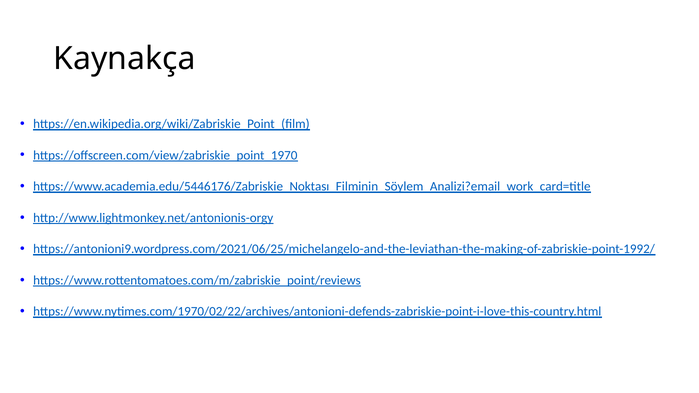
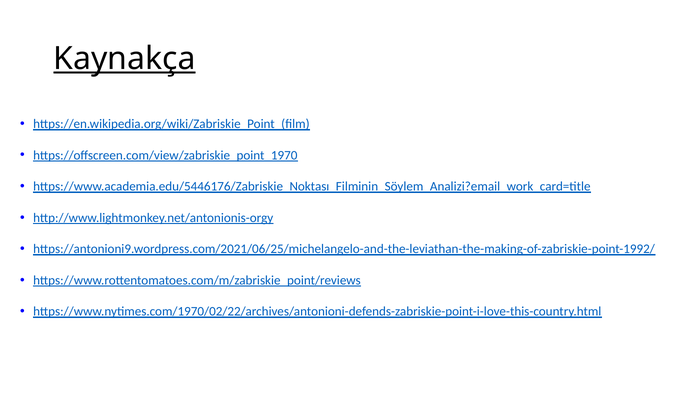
Kaynakça underline: none -> present (124, 59)
